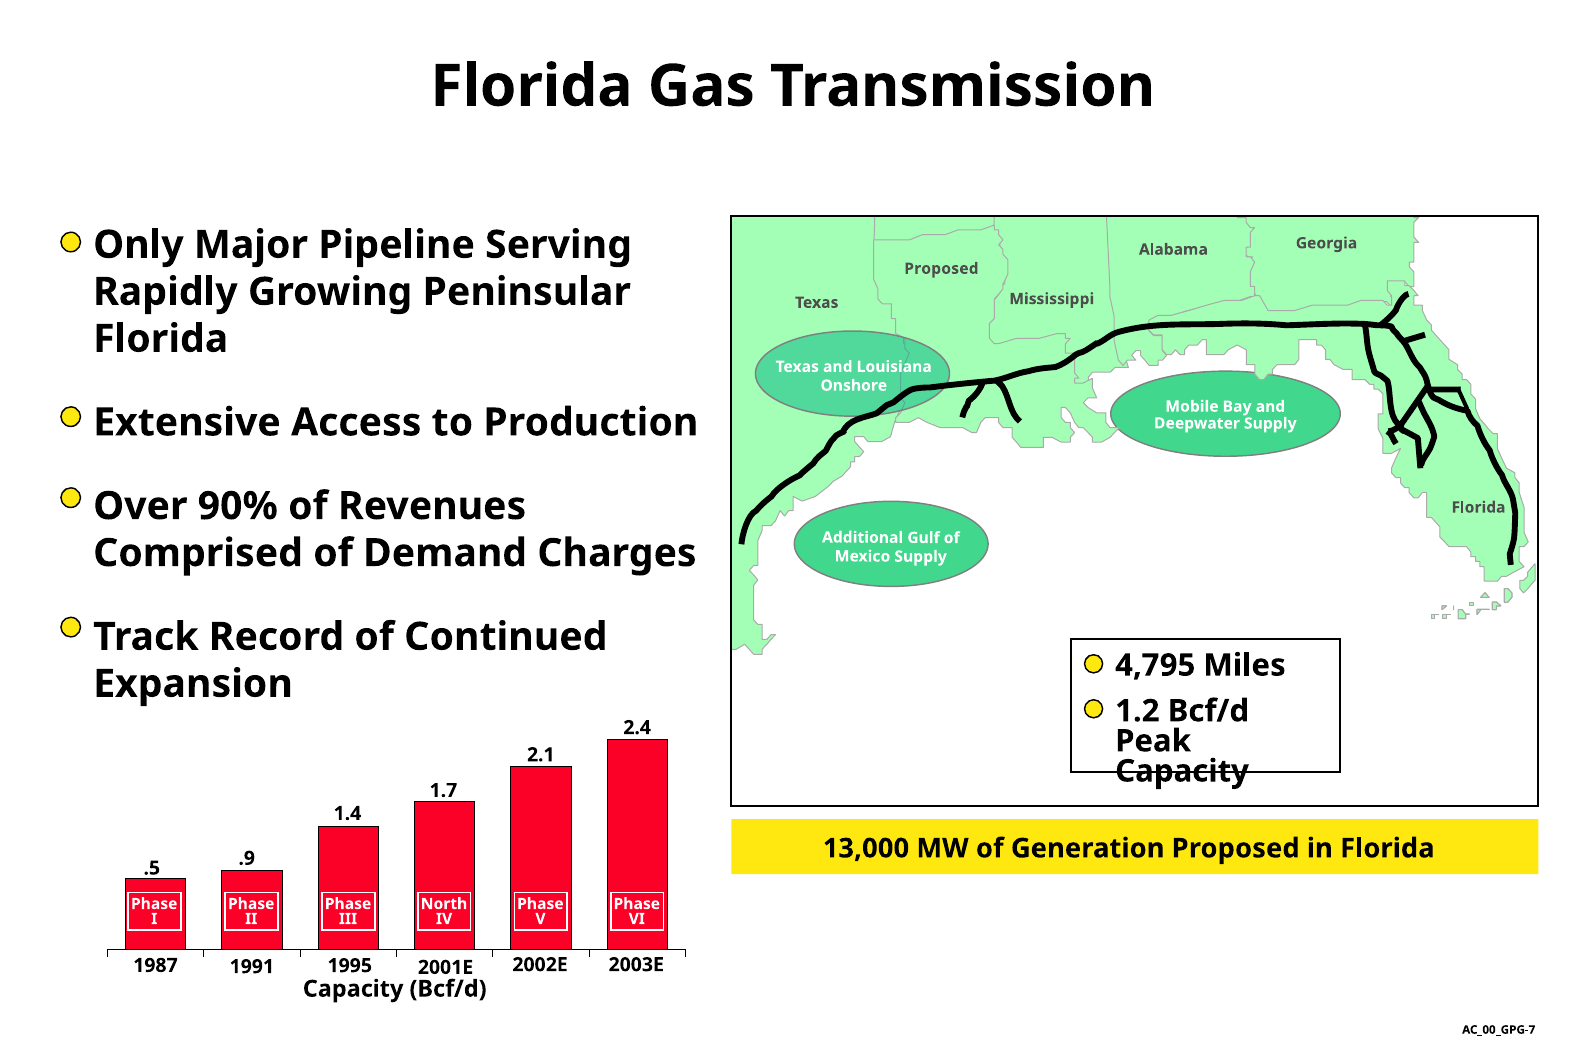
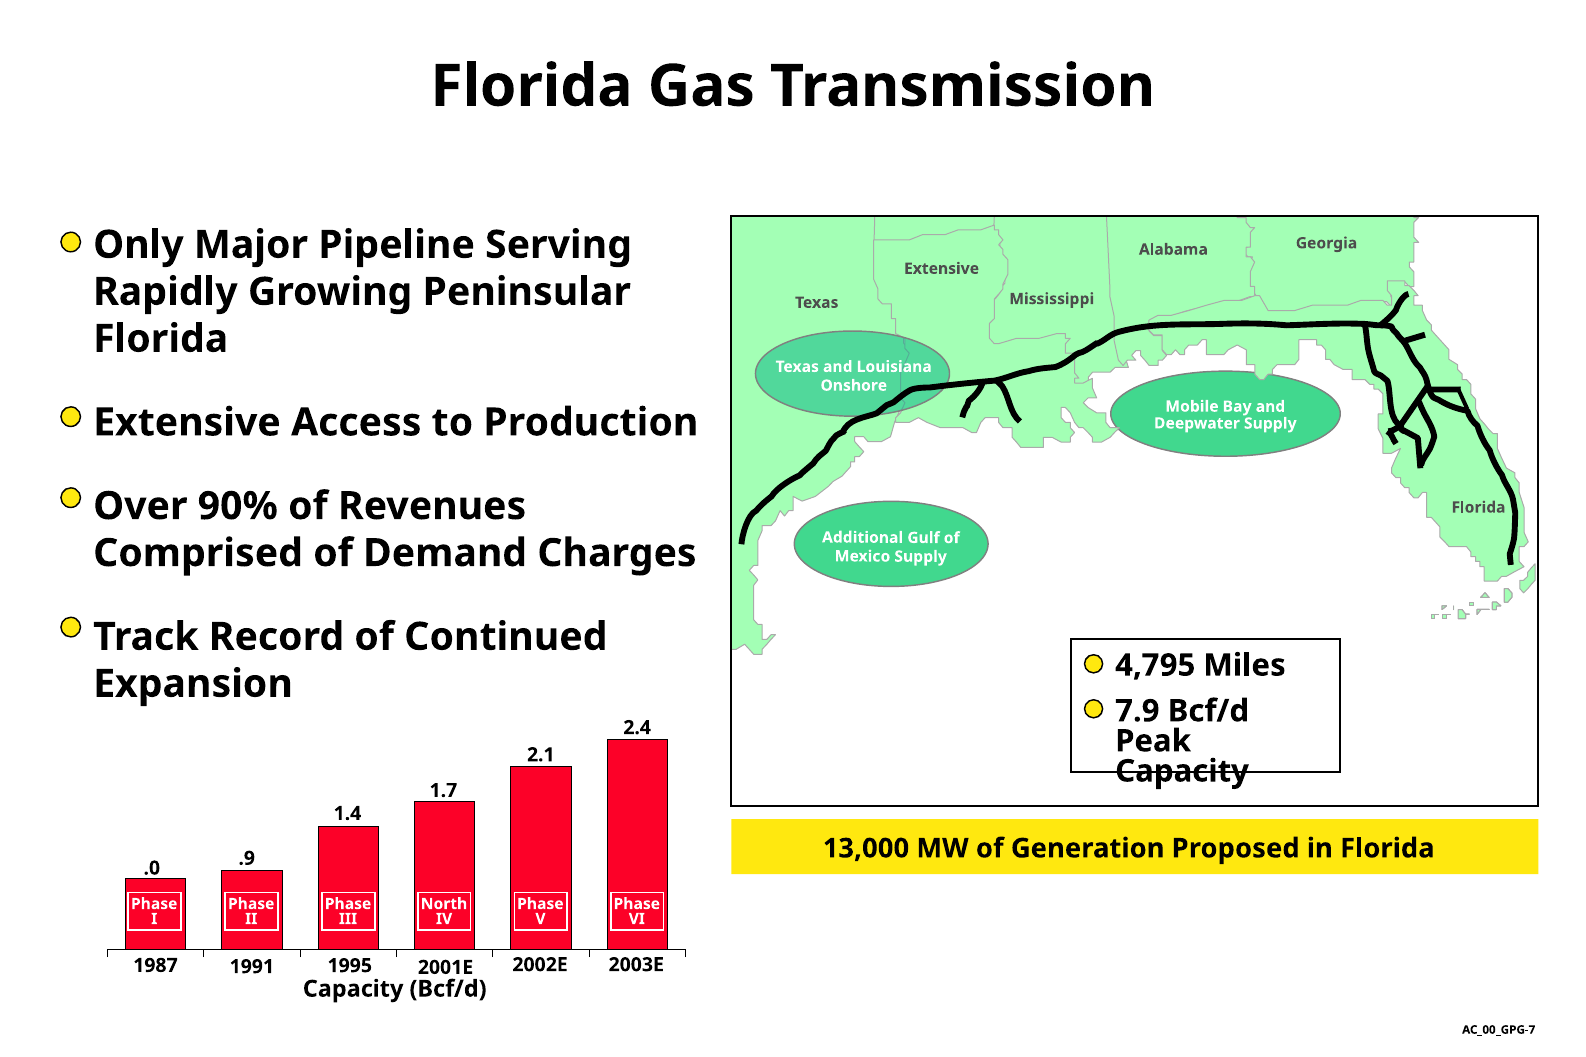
Proposed: Proposed -> Extensive (942, 269)
1.2: 1.2 -> 7.9 (1137, 711)
.5: .5 -> .0 (152, 868)
